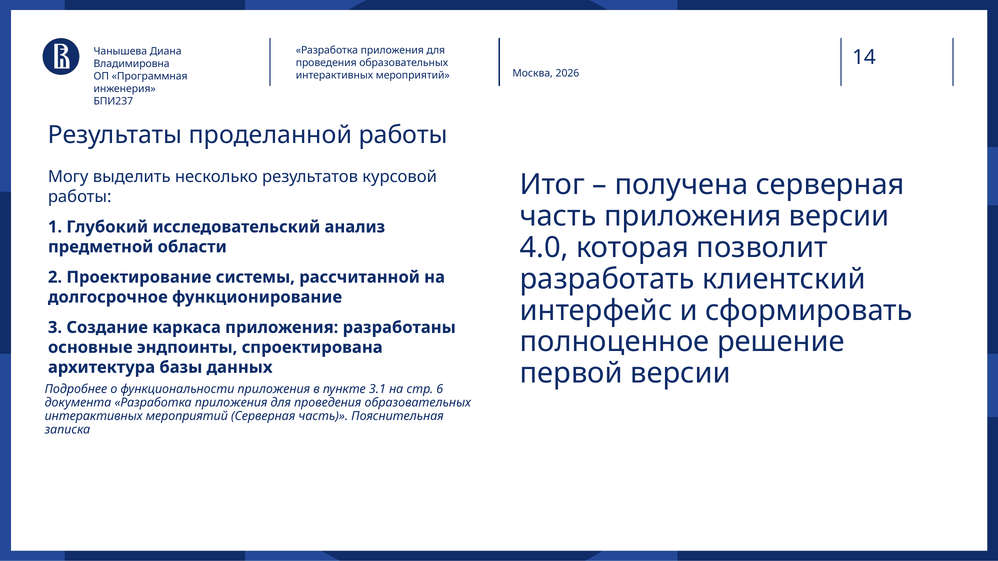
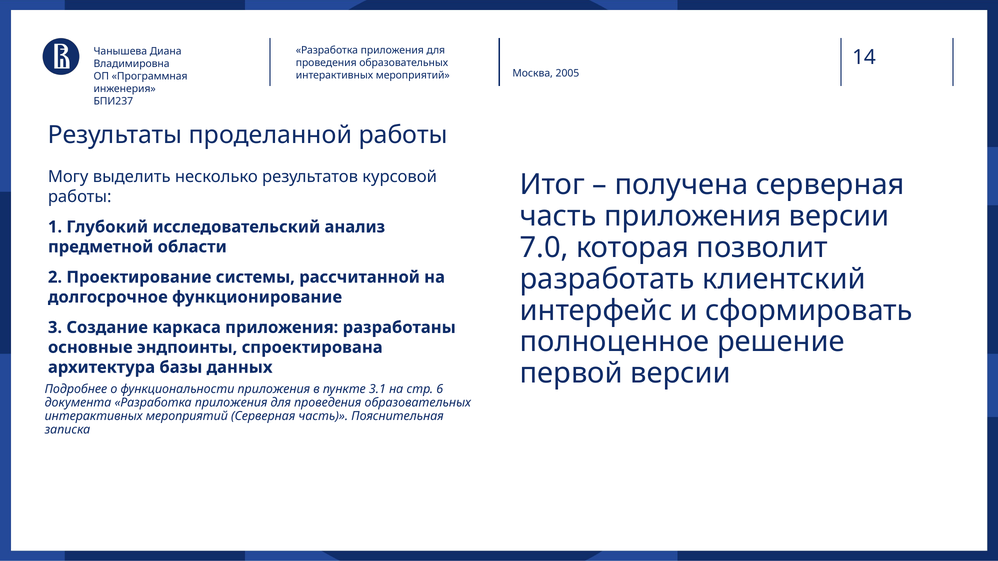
2026: 2026 -> 2005 (567, 74)
4.0: 4.0 -> 7.0 (544, 248)
